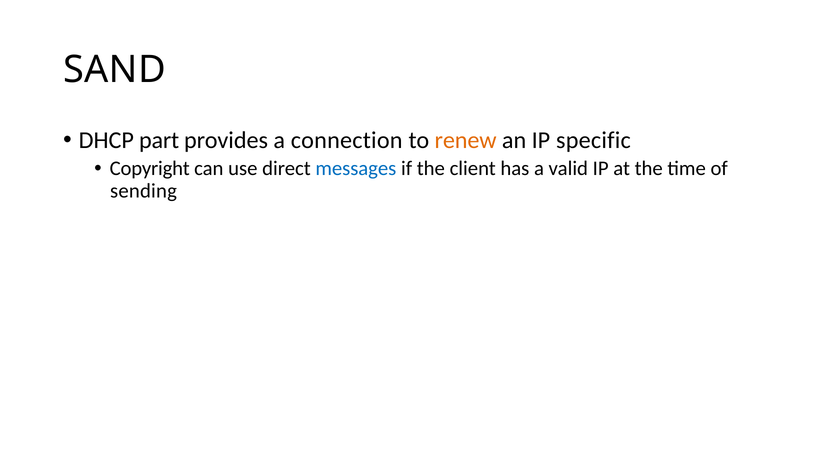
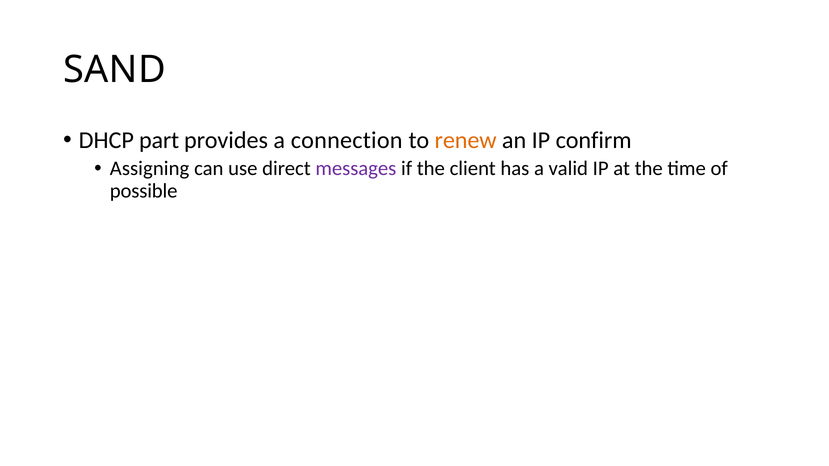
specific: specific -> confirm (594, 140)
Copyright: Copyright -> Assigning (150, 169)
messages colour: blue -> purple (356, 169)
sending: sending -> possible (144, 191)
